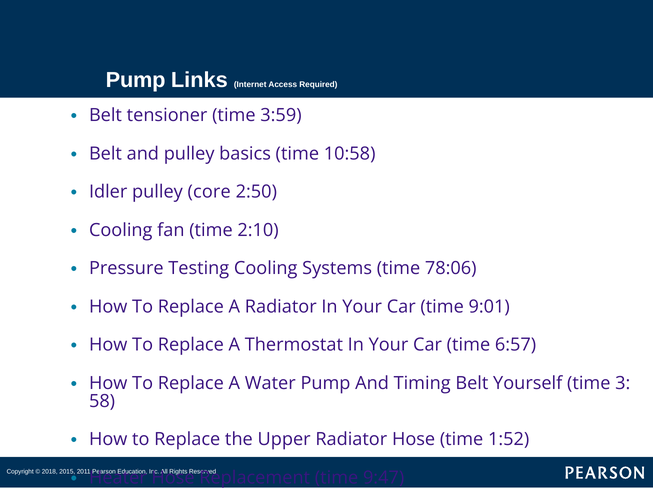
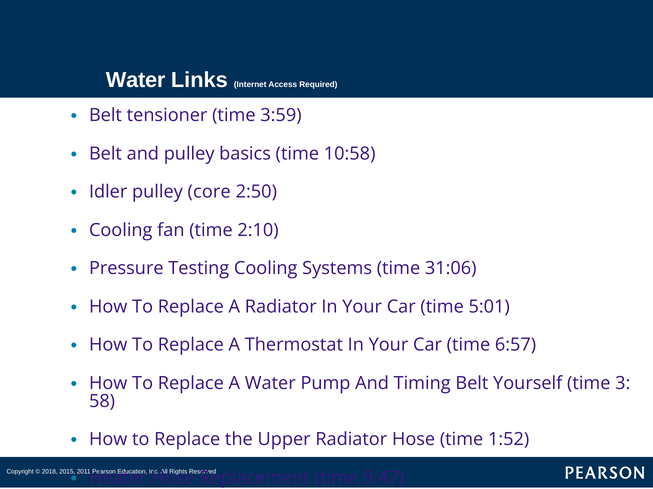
Pump: Pump -> Water (136, 80)
78:06: 78:06 -> 31:06 (451, 269)
9:01: 9:01 -> 5:01 (489, 307)
